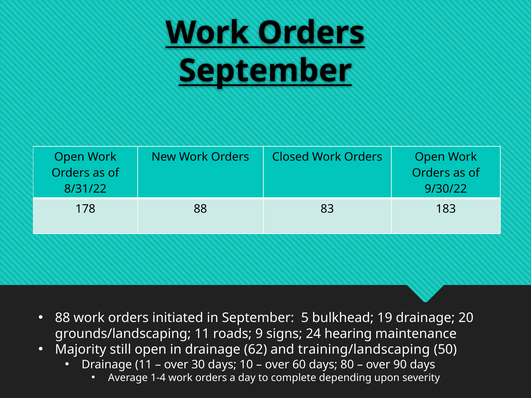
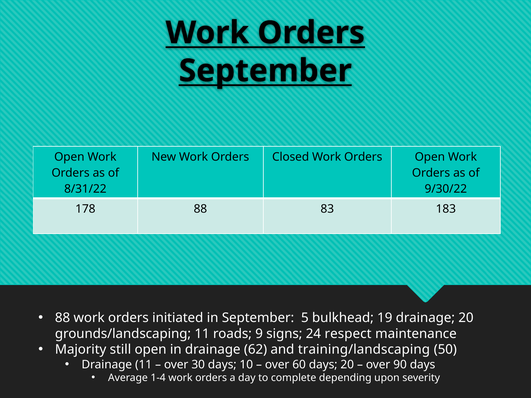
hearing: hearing -> respect (348, 334)
days 80: 80 -> 20 (347, 365)
